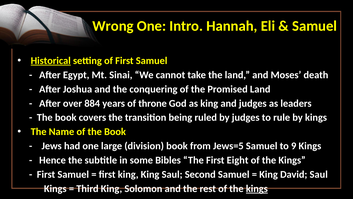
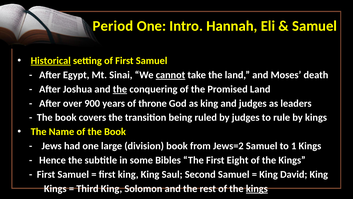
Wrong: Wrong -> Period (113, 26)
cannot underline: none -> present (170, 75)
the underline: none -> present (120, 89)
884: 884 -> 900 (92, 103)
Jews=5: Jews=5 -> Jews=2 (228, 146)
9: 9 -> 1 (294, 146)
David Saul: Saul -> King (319, 174)
